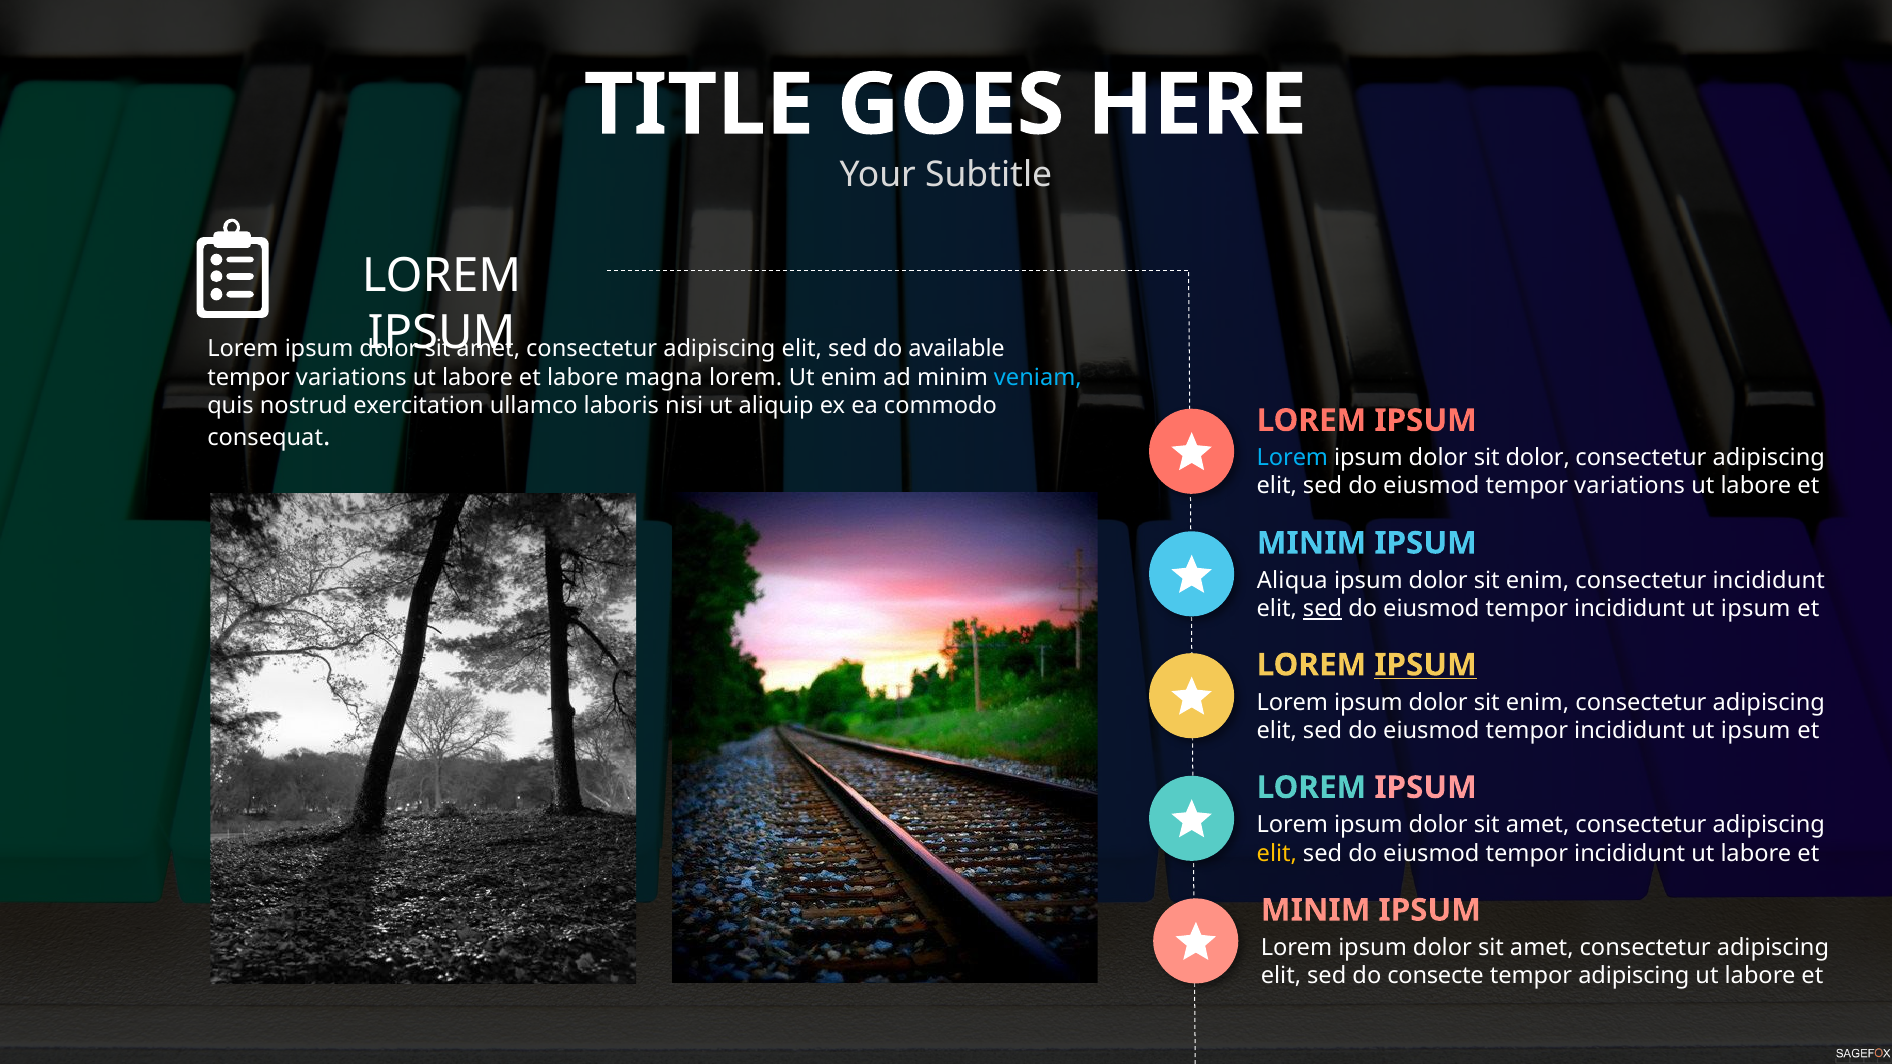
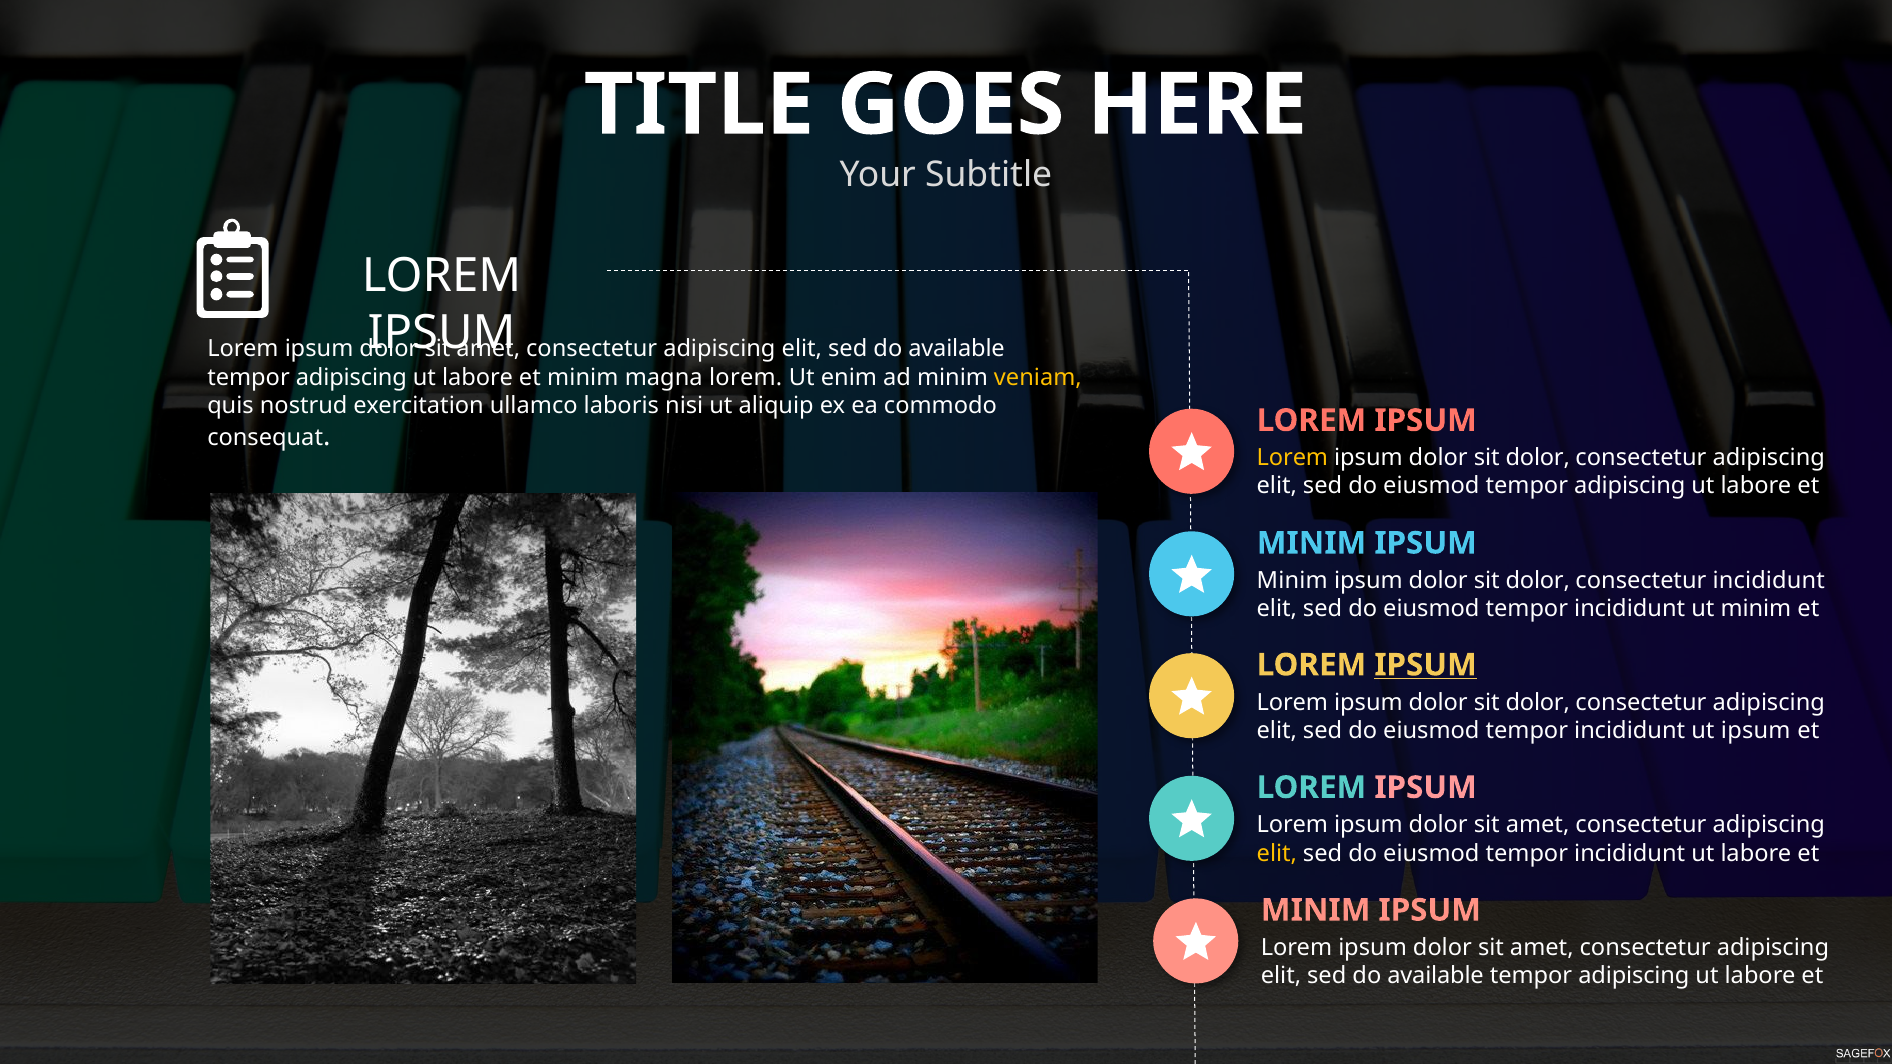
variations: variations -> adipiscing (351, 378)
labore: labore -> minim (583, 378)
veniam colour: light blue -> yellow (1038, 378)
Lorem colour: light blue -> yellow (1292, 458)
eiusmod tempor variations: variations -> adipiscing (1630, 486)
Aliqua: Aliqua -> Minim (1292, 581)
enim: enim -> dolor (1538, 581)
sed underline: present -> none (1323, 609)
ipsum: ipsum -> minim (1756, 609)
enim: enim -> dolor (1538, 702)
consecte: consecte -> available (1436, 976)
